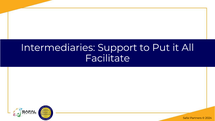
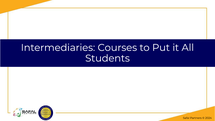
Support: Support -> Courses (117, 48)
Facilitate: Facilitate -> Students (107, 58)
